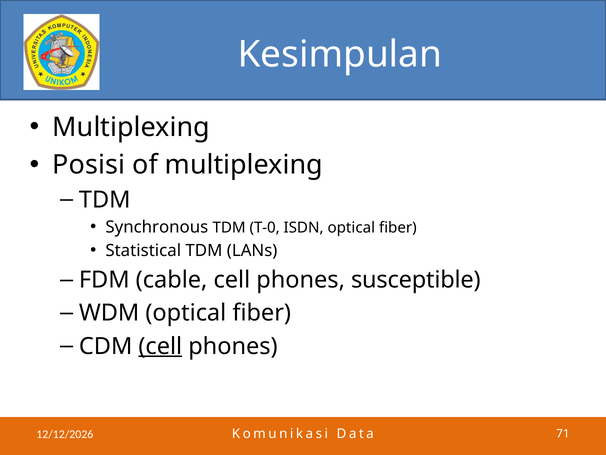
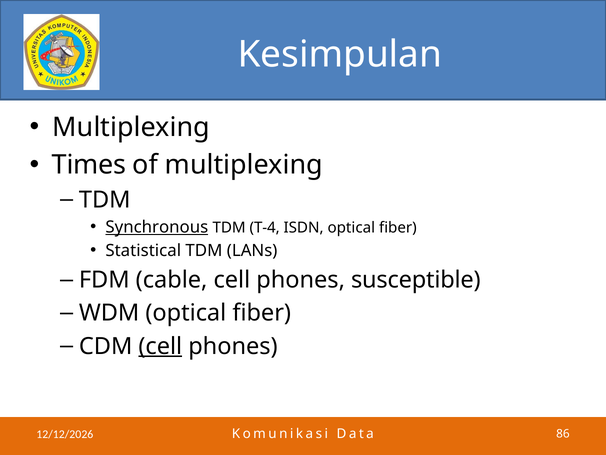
Posisi: Posisi -> Times (89, 165)
Synchronous underline: none -> present (157, 227)
T-0: T-0 -> T-4 (265, 227)
71: 71 -> 86 (563, 433)
